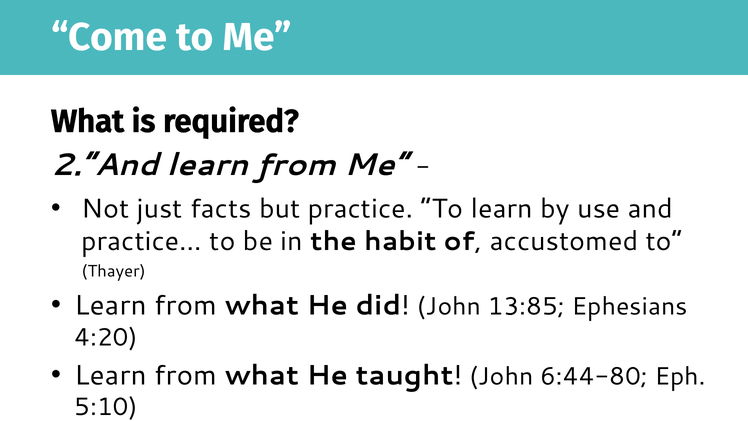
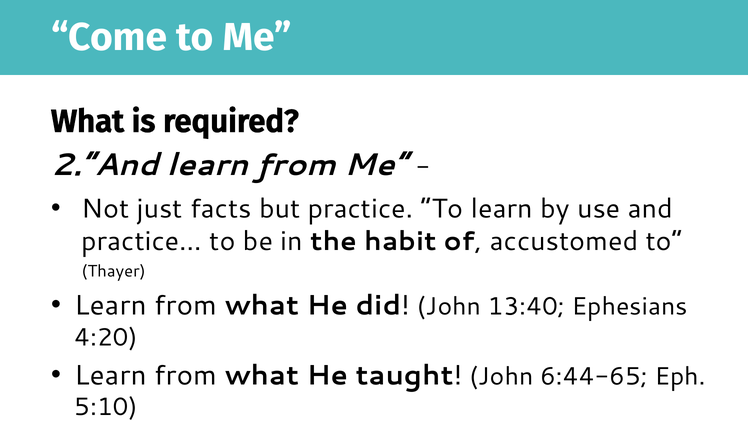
13:85: 13:85 -> 13:40 (526, 307)
6:44-80: 6:44-80 -> 6:44-65 (594, 376)
